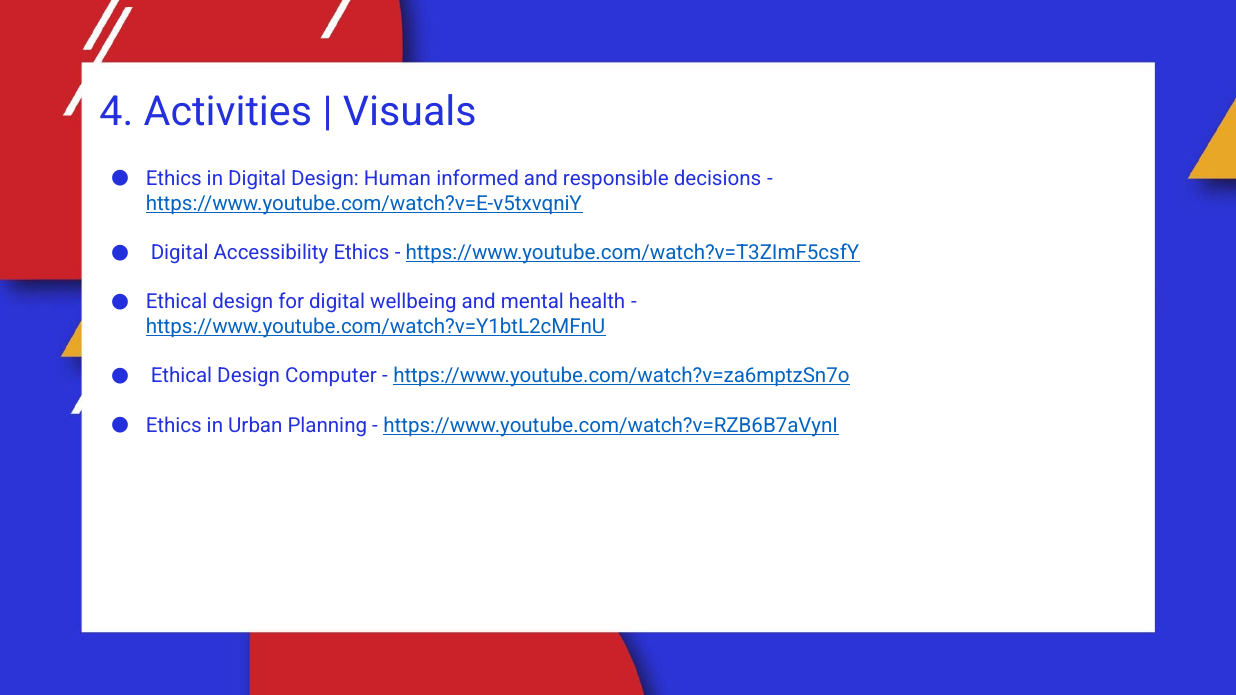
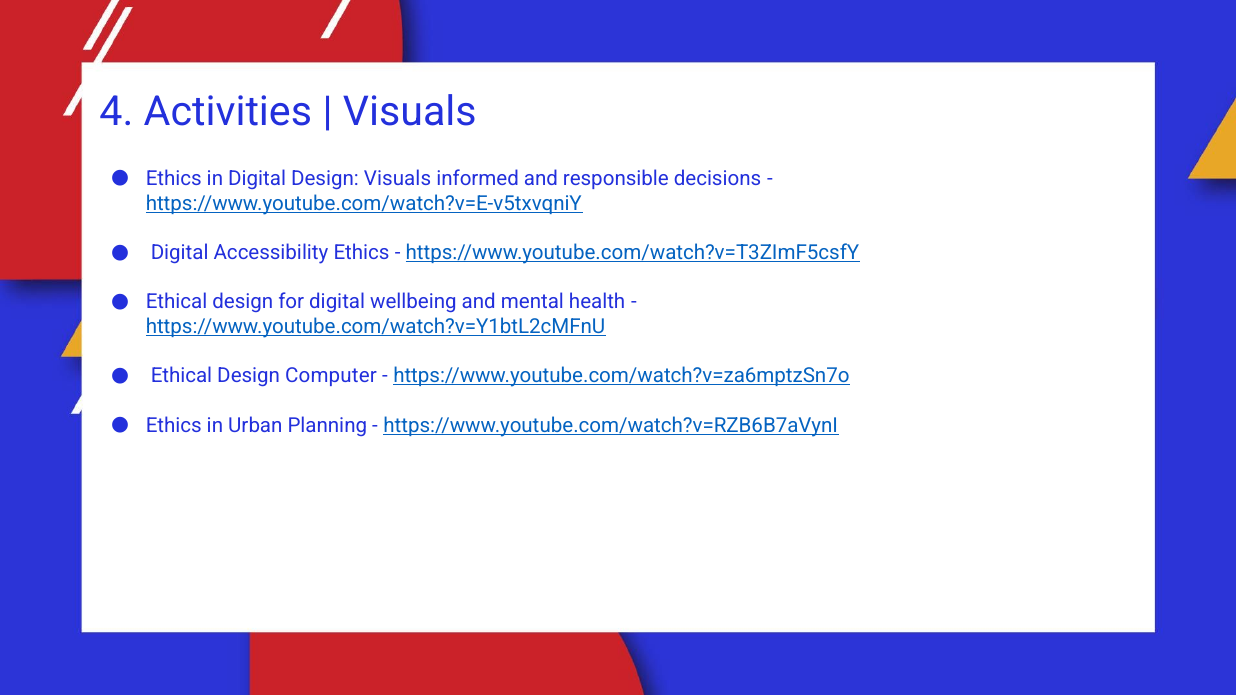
Design Human: Human -> Visuals (397, 179)
